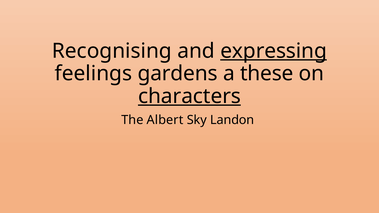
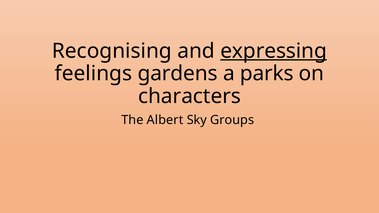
these: these -> parks (267, 74)
characters underline: present -> none (189, 96)
Landon: Landon -> Groups (232, 120)
